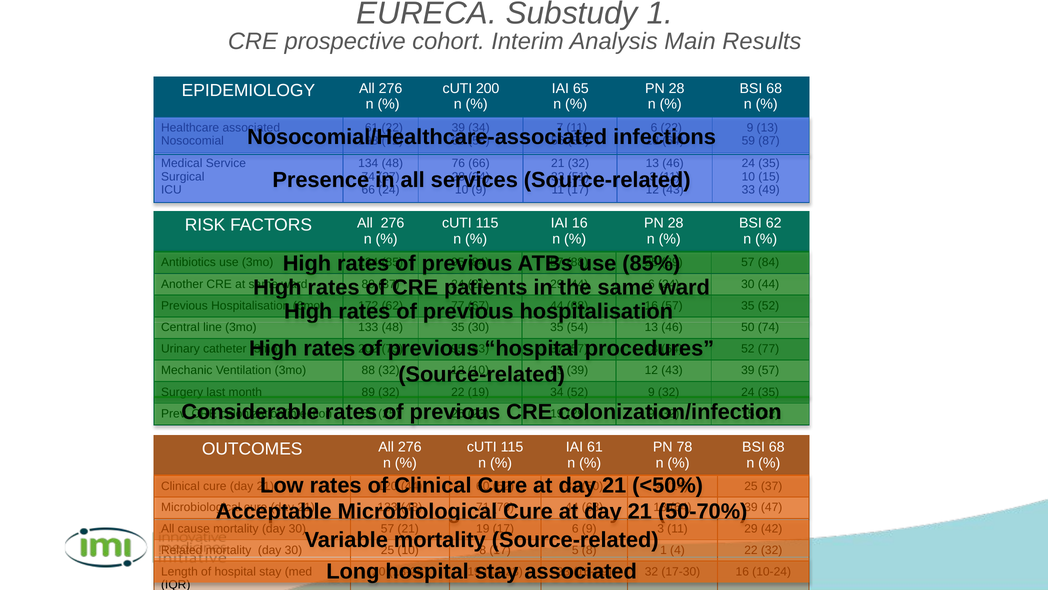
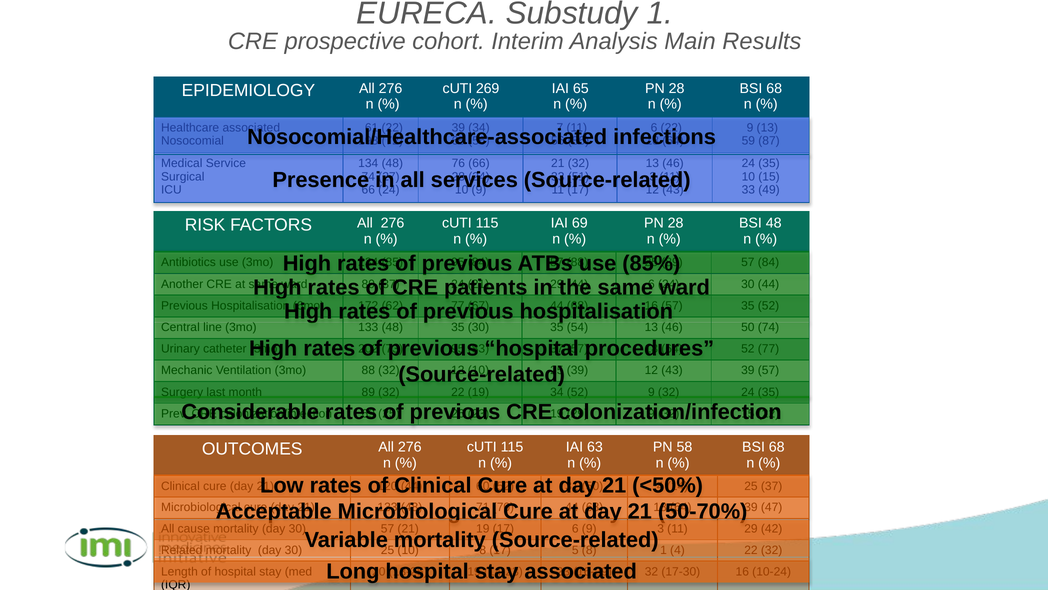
200: 200 -> 269 (488, 88)
IAI 16: 16 -> 69 (580, 223)
BSI 62: 62 -> 48 (774, 223)
IAI 61: 61 -> 63 (595, 447)
78: 78 -> 58 (684, 447)
